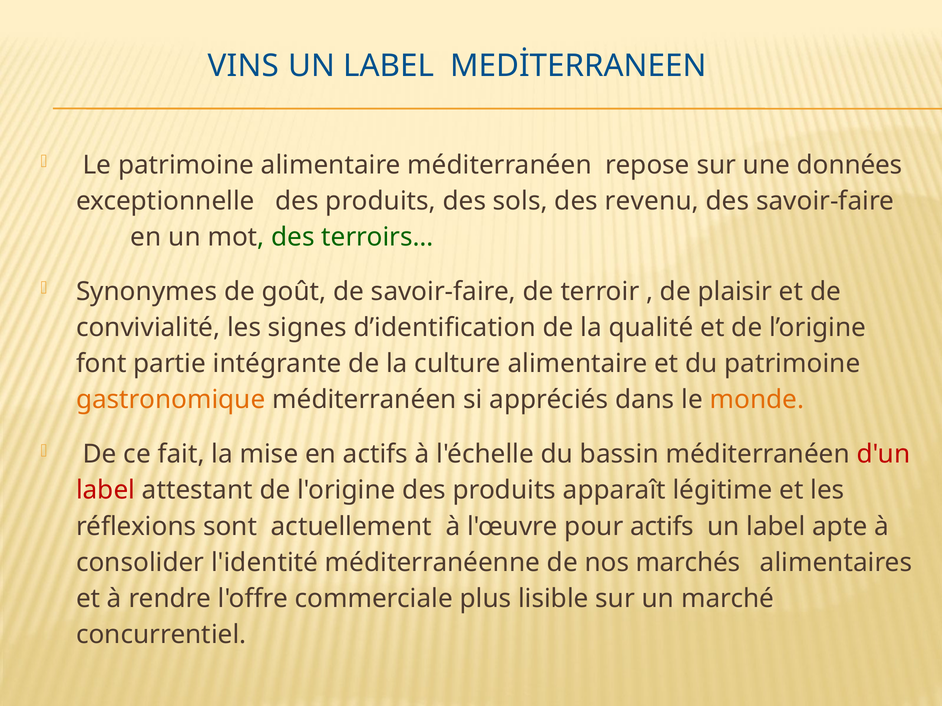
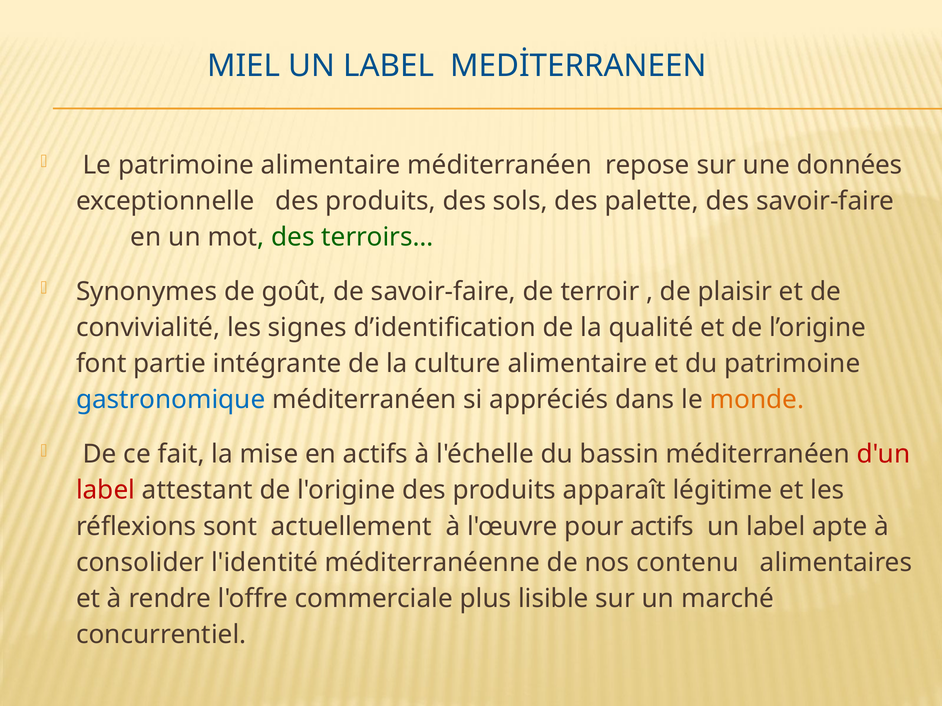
VINS: VINS -> MIEL (244, 66)
revenu: revenu -> palette (652, 201)
gastronomique colour: orange -> blue (171, 400)
marchés: marchés -> contenu (688, 563)
